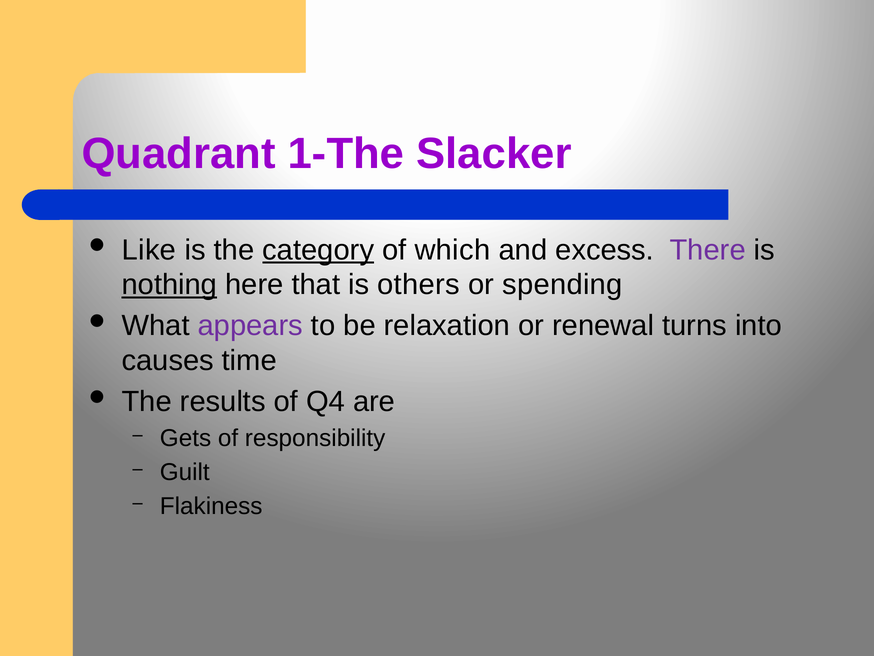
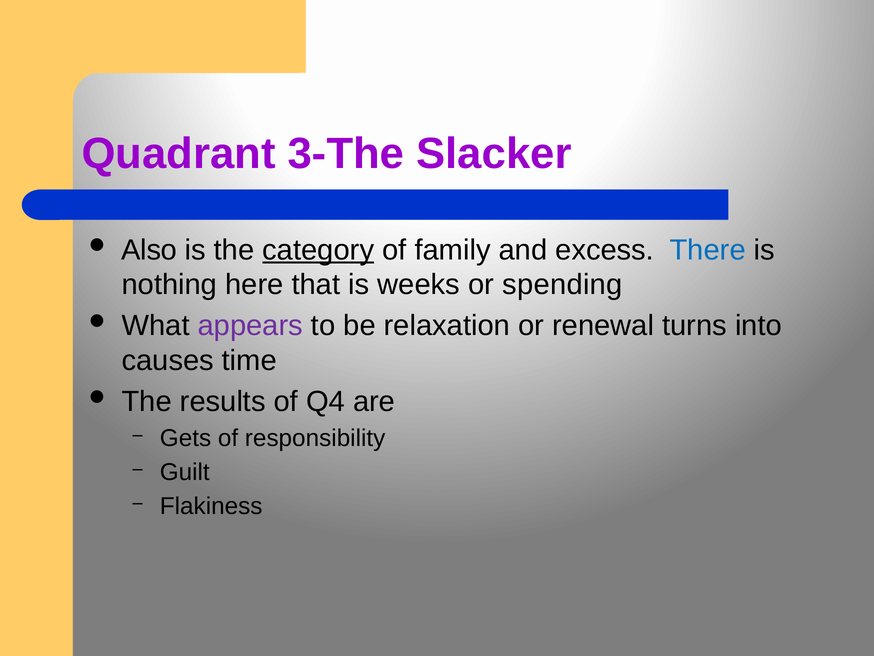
1-The: 1-The -> 3-The (346, 154)
Like: Like -> Also (149, 250)
which: which -> family (453, 250)
There colour: purple -> blue (708, 250)
nothing underline: present -> none (169, 285)
others: others -> weeks (419, 285)
